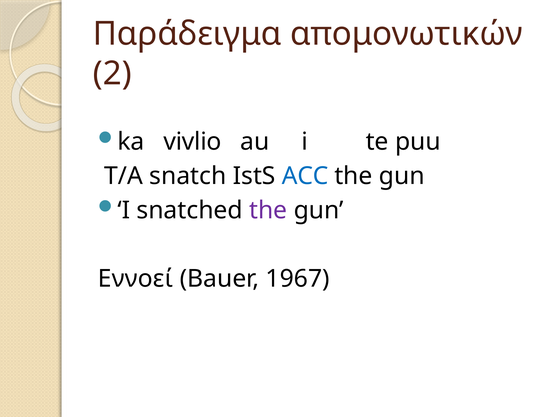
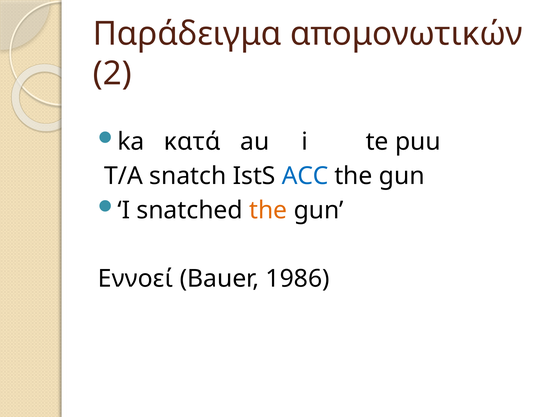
vivlio: vivlio -> κατά (192, 142)
the colour: purple -> orange (268, 210)
1967: 1967 -> 1986 (298, 279)
